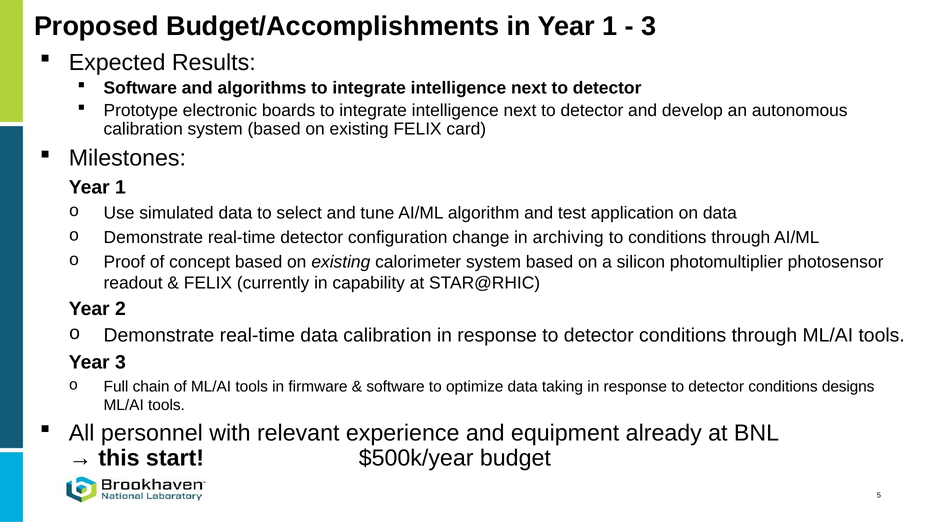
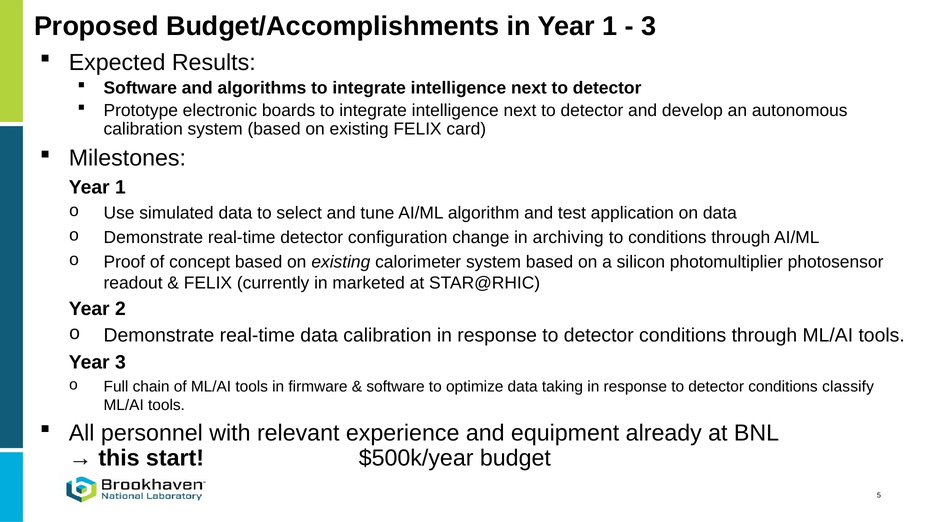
capability: capability -> marketed (369, 283)
designs: designs -> classify (848, 387)
